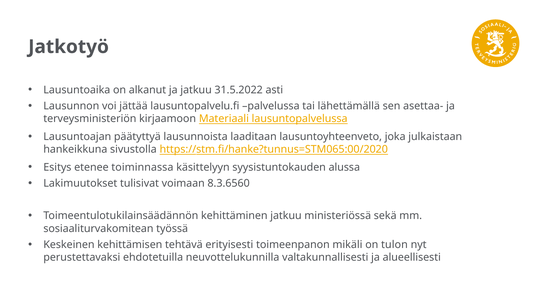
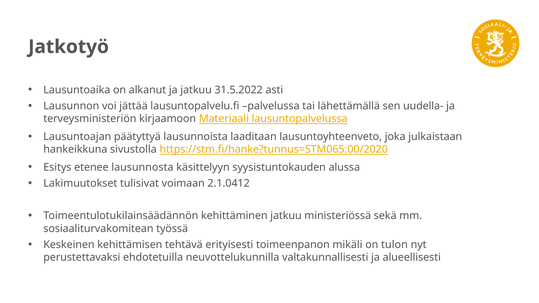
asettaa-: asettaa- -> uudella- (423, 106)
toiminnassa: toiminnassa -> lausunnosta (142, 167)
8.3.6560: 8.3.6560 -> 2.1.0412 (229, 184)
